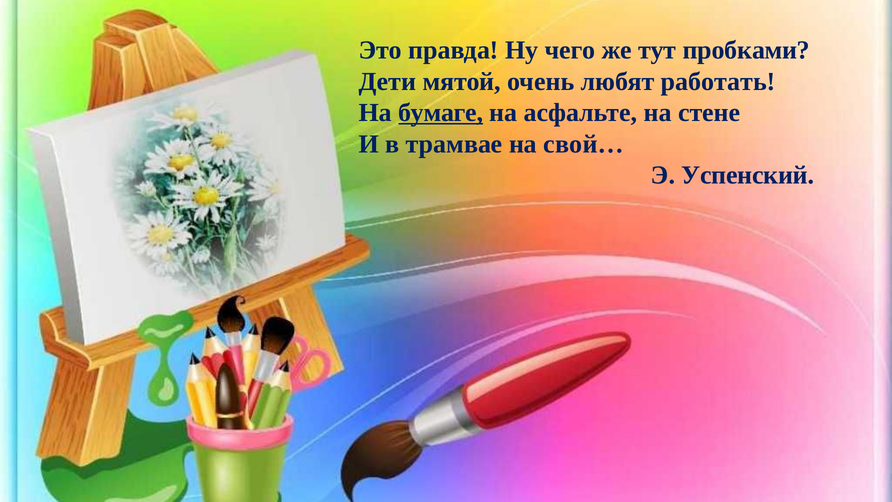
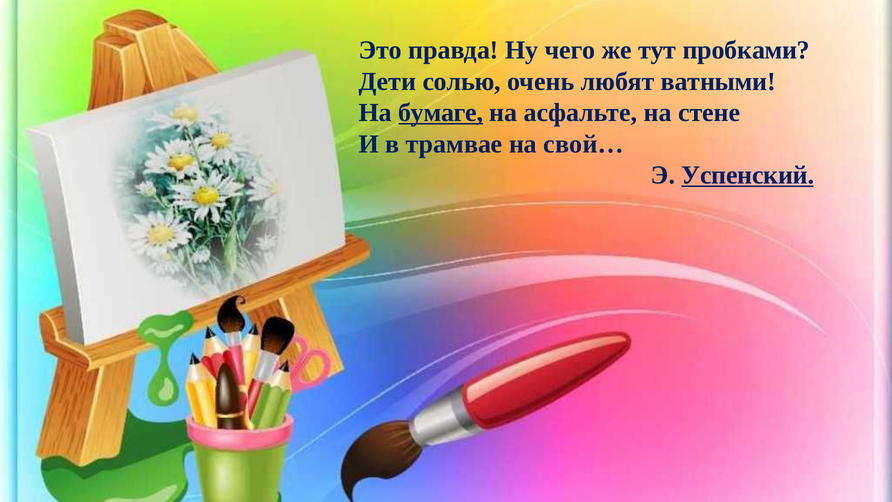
мятой: мятой -> солью (462, 81)
работать: работать -> ватными (718, 81)
Успенский underline: none -> present (748, 175)
